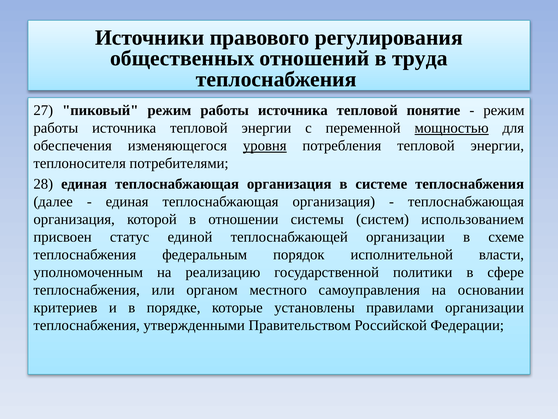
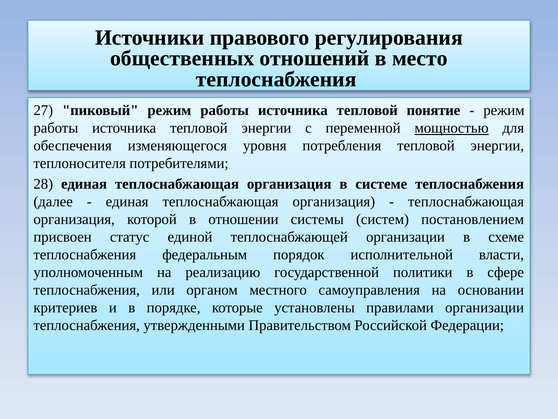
труда: труда -> место (420, 58)
уровня underline: present -> none (265, 146)
использованием: использованием -> постановлением (473, 219)
